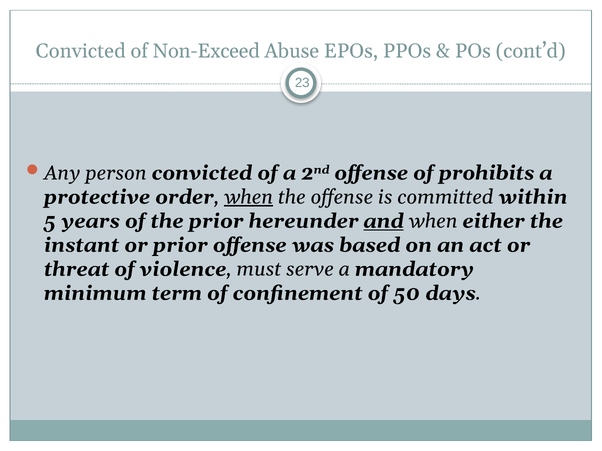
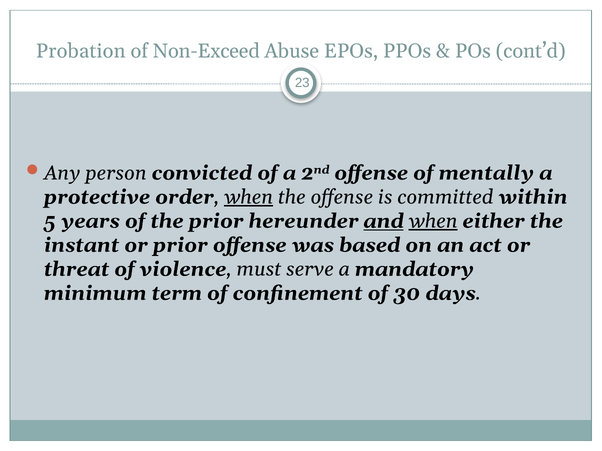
Convicted: Convicted -> Probation (81, 51)
prohibits: prohibits -> mentally (486, 173)
when underline: none -> present (433, 221)
50: 50 -> 30 (407, 294)
